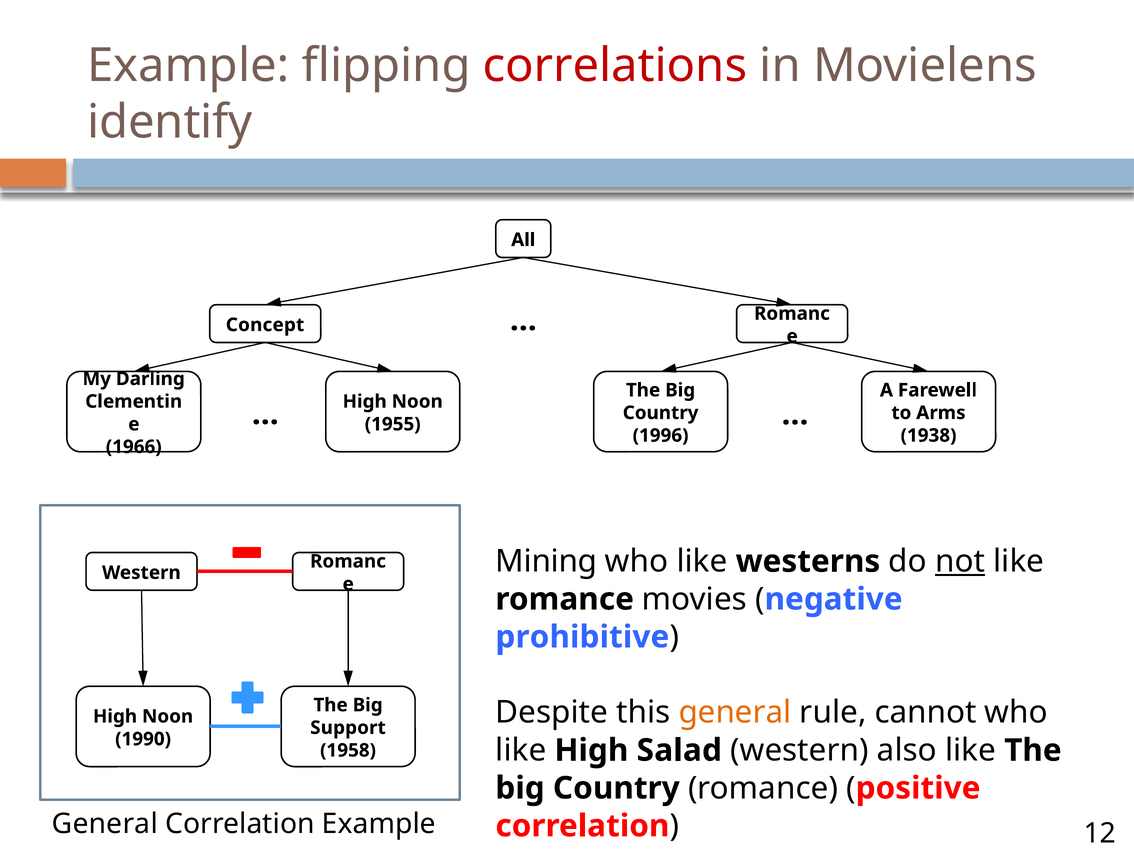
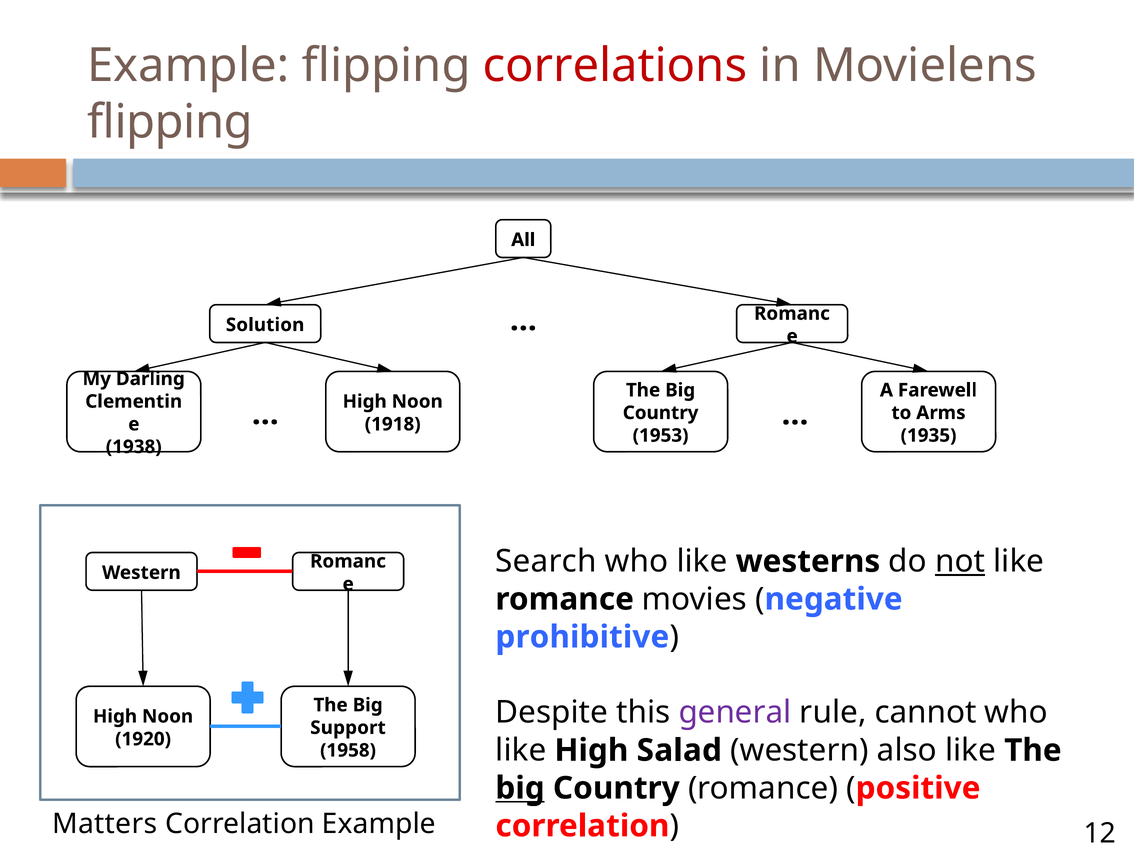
identify: identify -> flipping (170, 122)
Concept: Concept -> Solution (265, 325)
1955: 1955 -> 1918 (393, 424)
1996: 1996 -> 1953 (661, 436)
1938: 1938 -> 1935 (929, 436)
1966: 1966 -> 1938 (134, 447)
Mining: Mining -> Search (546, 562)
general colour: orange -> purple (735, 713)
1990: 1990 -> 1920 (143, 739)
big underline: none -> present (520, 789)
General: General -> Matters (105, 824)
